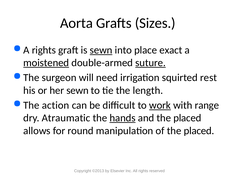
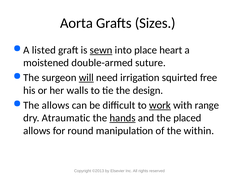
rights: rights -> listed (44, 50)
exact: exact -> heart (171, 50)
moistened underline: present -> none (46, 63)
suture underline: present -> none (151, 63)
will underline: none -> present (86, 78)
rest: rest -> free (209, 78)
her sewn: sewn -> walls (77, 91)
length: length -> design (148, 91)
action: action -> allows (56, 105)
of the placed: placed -> within (199, 131)
